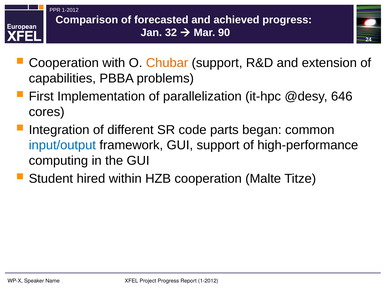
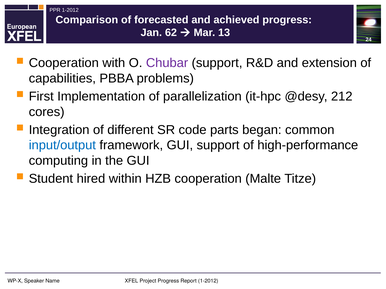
32: 32 -> 62 (171, 33)
90: 90 -> 13 (224, 33)
Chubar colour: orange -> purple (167, 63)
646: 646 -> 212 (342, 97)
